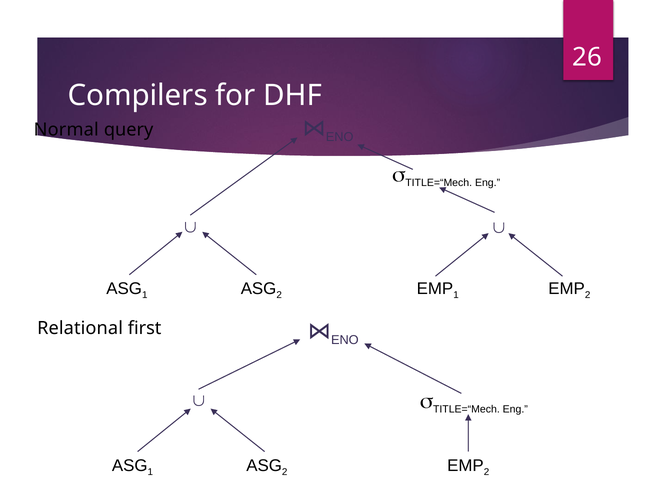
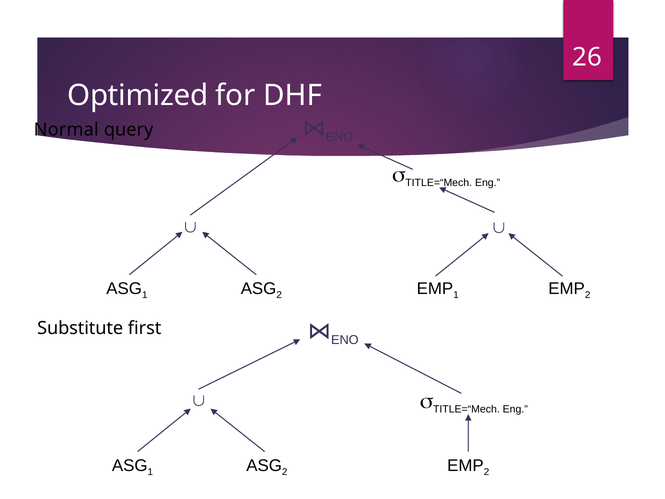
Compilers: Compilers -> Optimized (138, 95)
Relational: Relational -> Substitute (80, 328)
